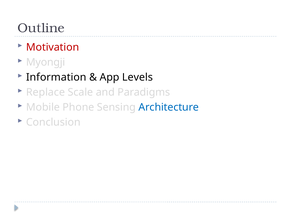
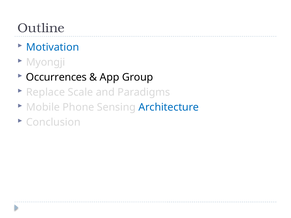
Motivation colour: red -> blue (53, 47)
Information: Information -> Occurrences (56, 77)
Levels: Levels -> Group (138, 77)
